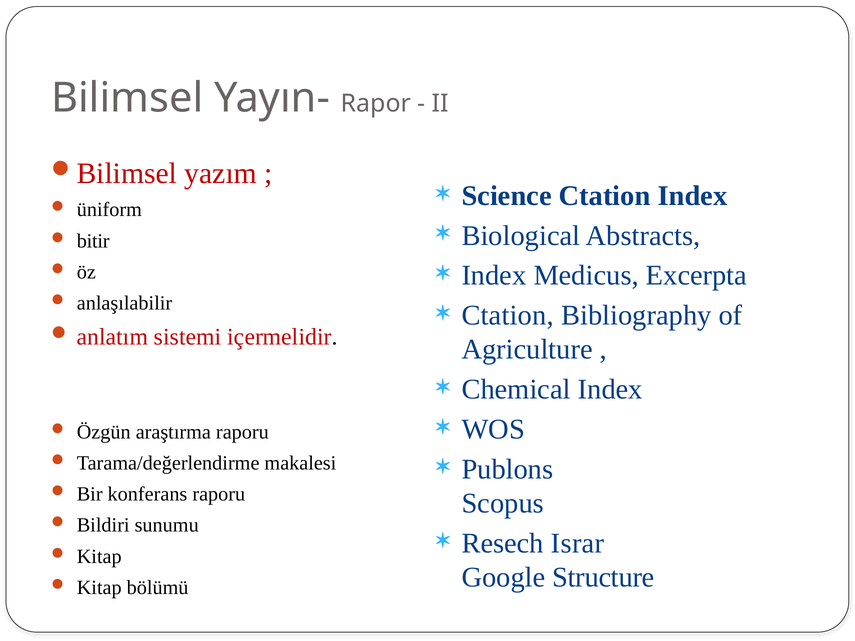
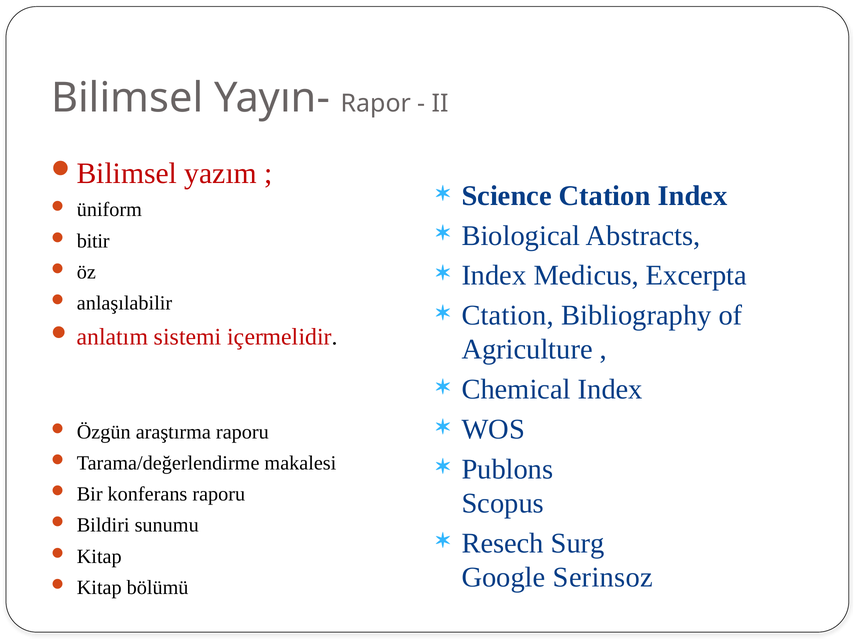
Israr: Israr -> Surg (578, 543)
Structure: Structure -> Serinsoz (603, 578)
